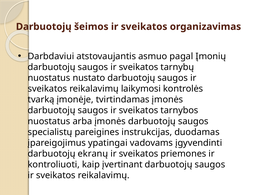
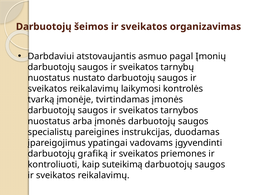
ekranų: ekranų -> grafiką (93, 154)
įvertinant: įvertinant -> suteikimą (122, 165)
